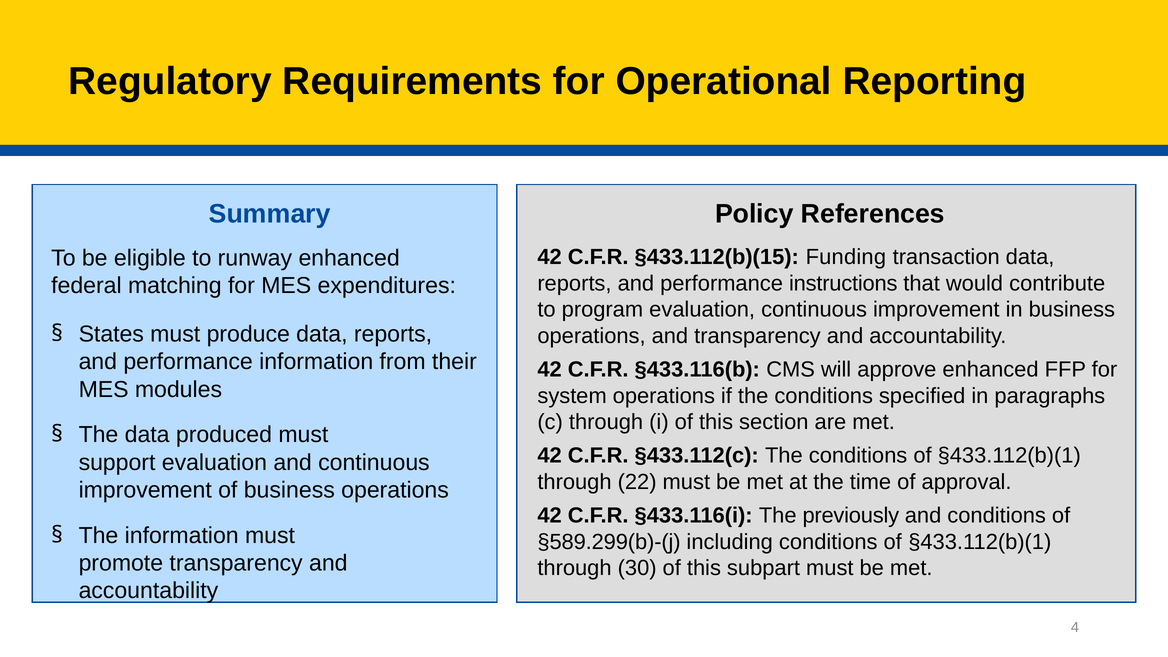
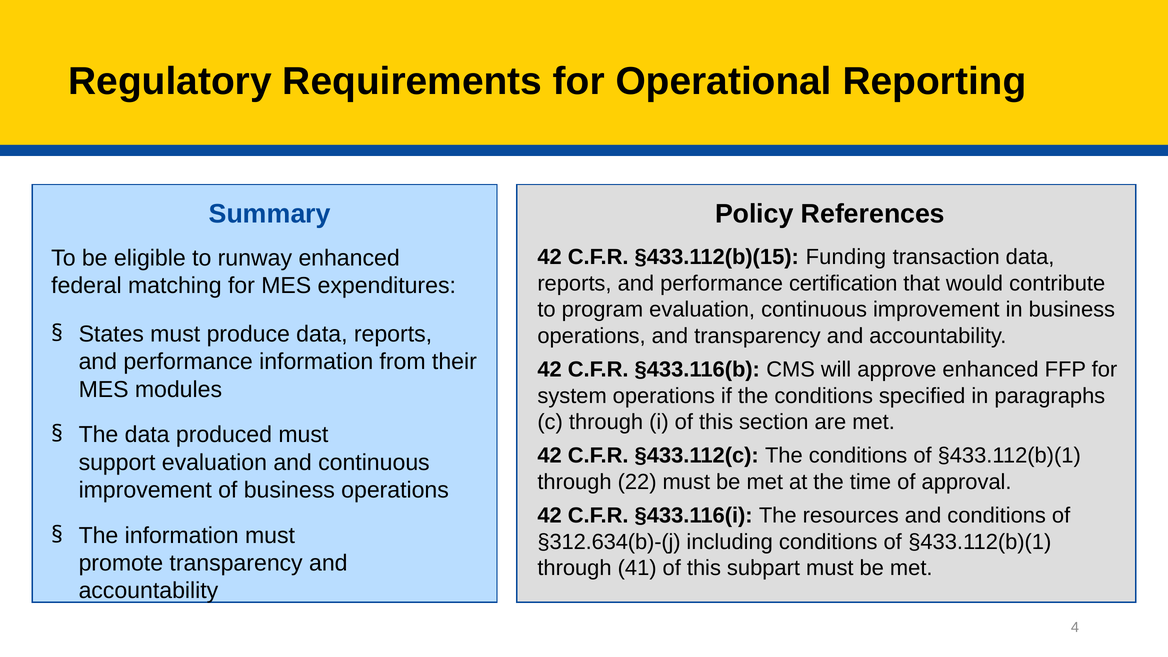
instructions: instructions -> certification (843, 283)
previously: previously -> resources (851, 516)
§589.299(b)-(j: §589.299(b)-(j -> §312.634(b)-(j (609, 542)
30: 30 -> 41 (637, 568)
